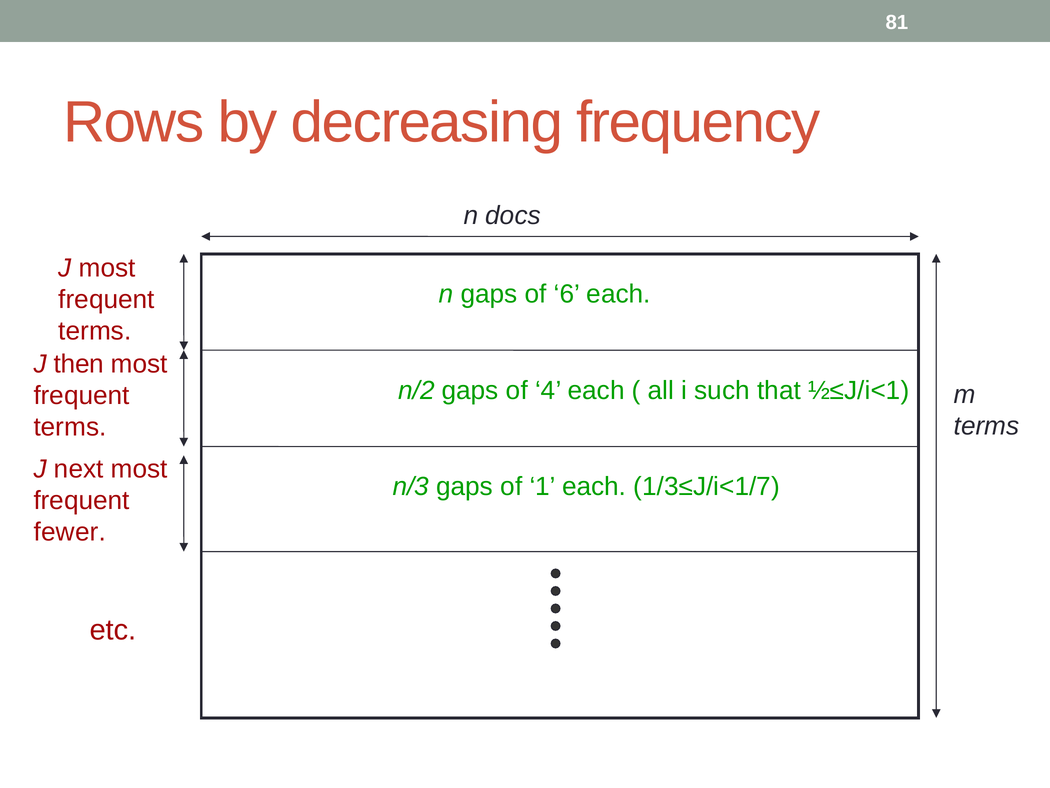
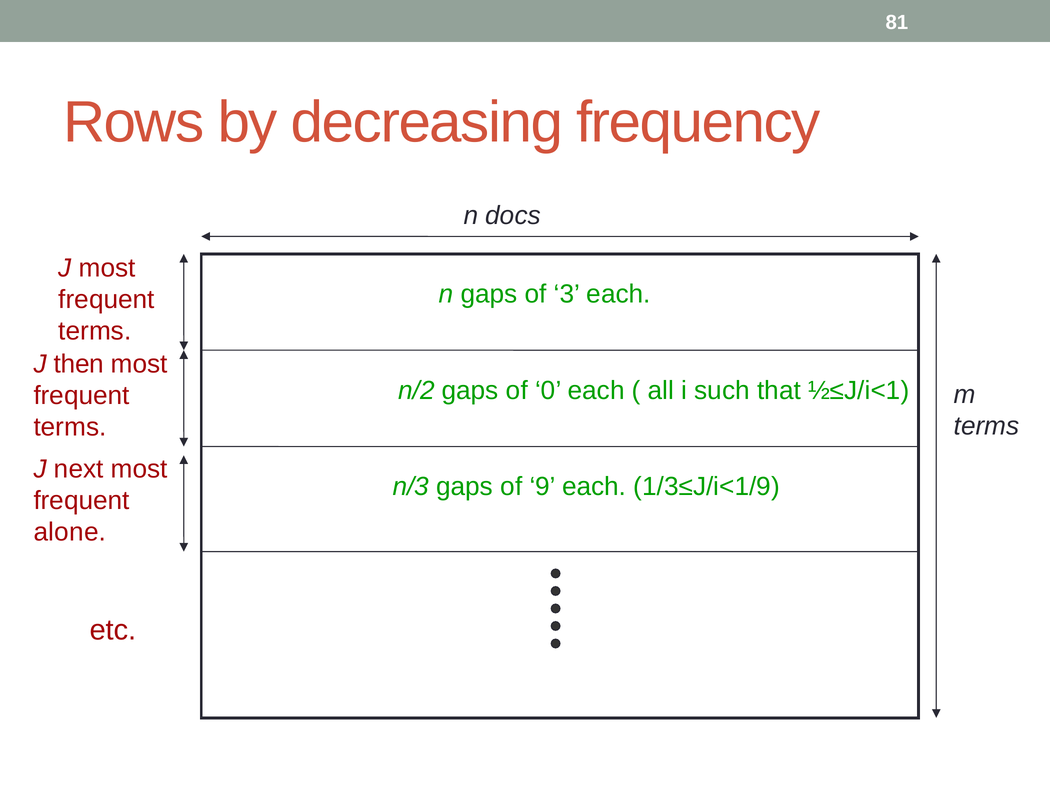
6: 6 -> 3 (567, 294)
4: 4 -> 0 (548, 390)
1: 1 -> 9 (543, 486)
1/3≤J/i<1/7: 1/3≤J/i<1/7 -> 1/3≤J/i<1/9 (707, 486)
fewer: fewer -> alone (70, 532)
